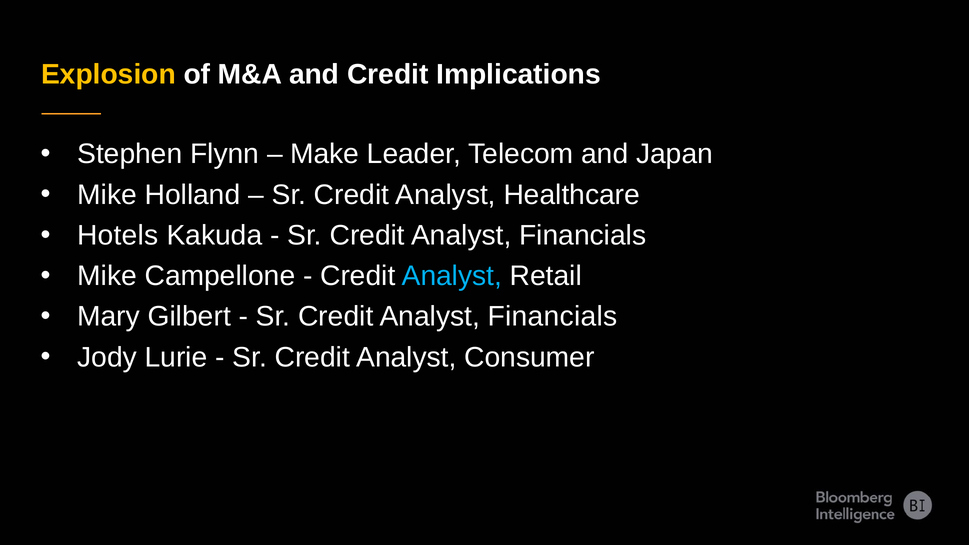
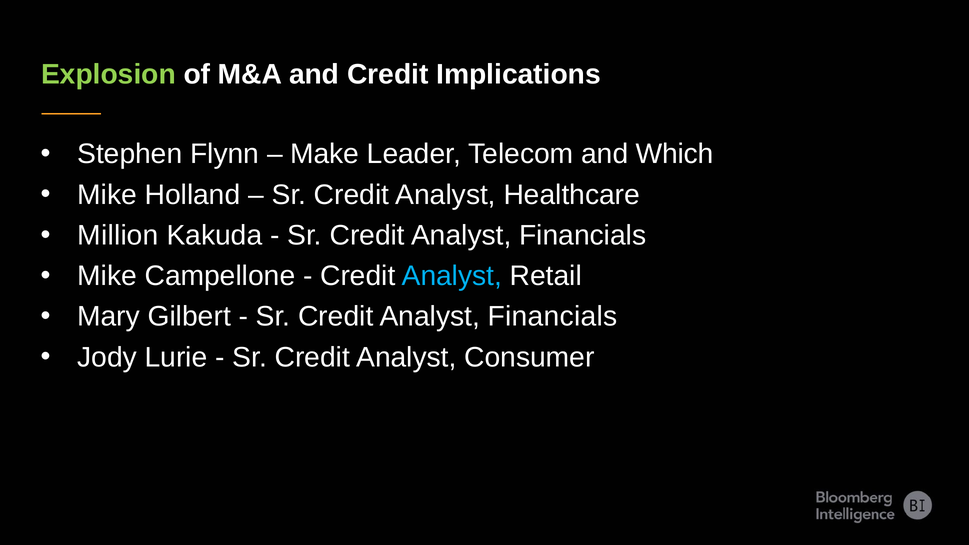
Explosion colour: yellow -> light green (108, 74)
Japan: Japan -> Which (675, 154)
Hotels: Hotels -> Million (118, 235)
